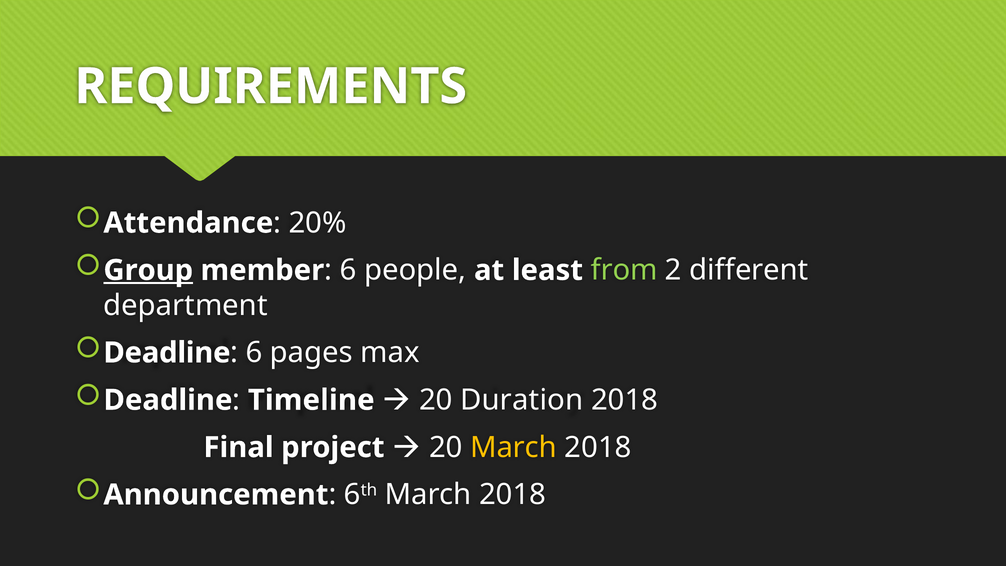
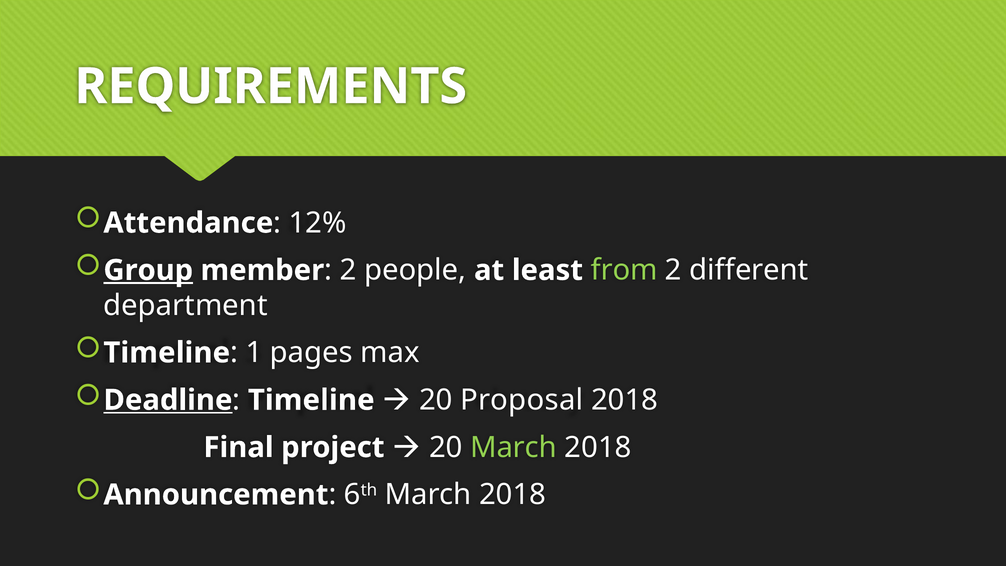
20%: 20% -> 12% (318, 223)
6: 6 -> 2 (348, 270)
Deadline: Deadline -> Timeline (167, 353)
6: 6 -> 1 (254, 353)
Deadline underline: none -> present (168, 400)
Duration: Duration -> Proposal (522, 400)
March colour: yellow -> light green (514, 447)
